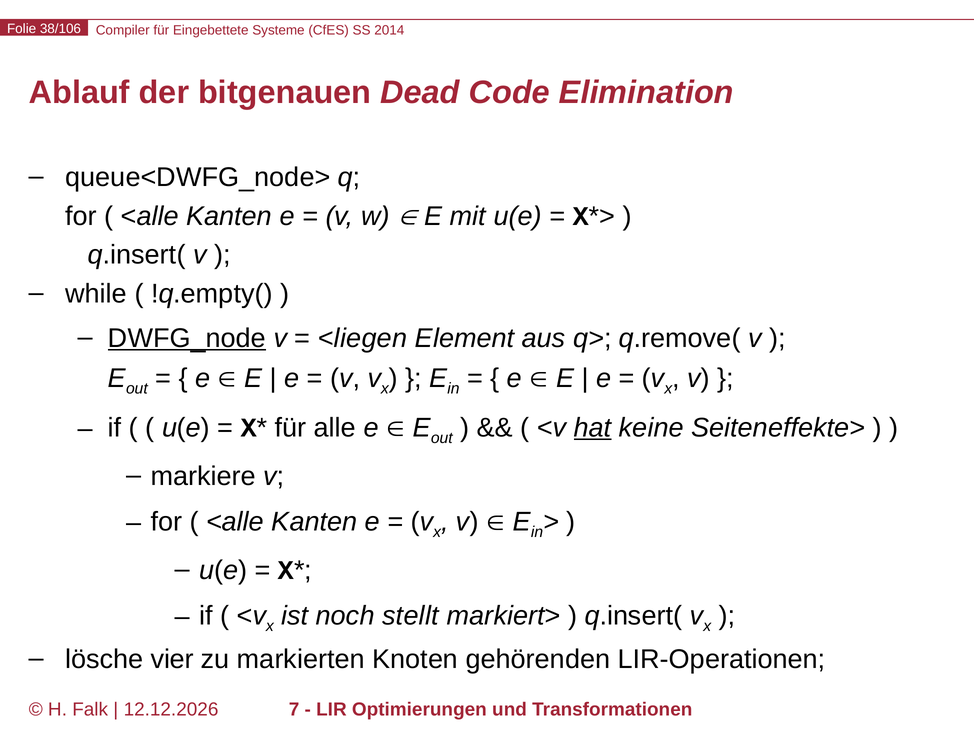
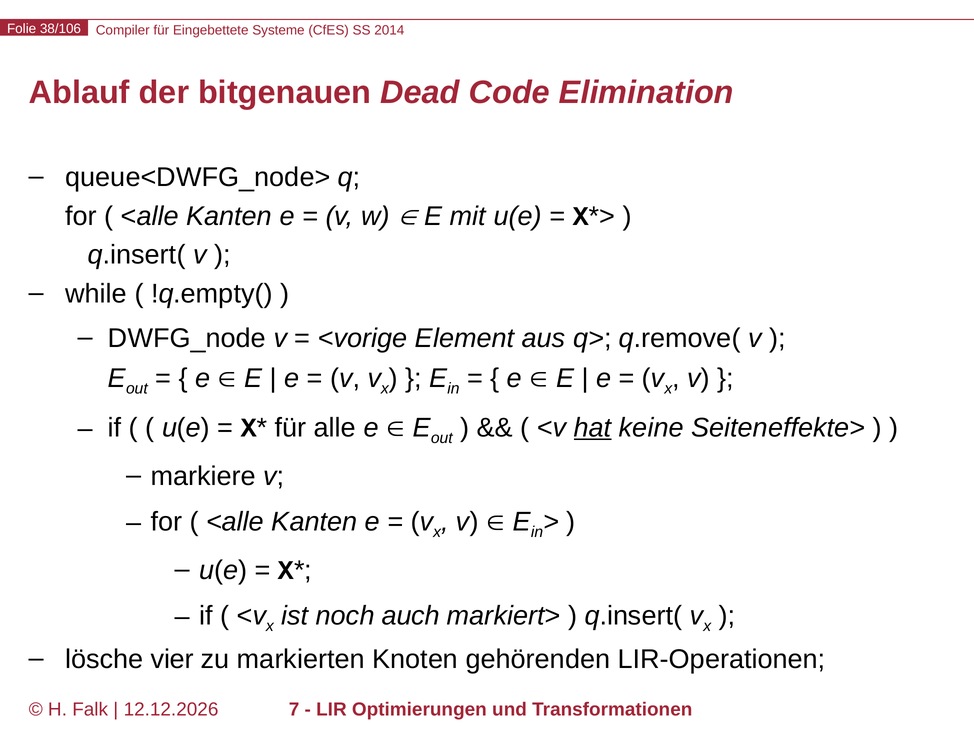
DWFG_node underline: present -> none (187, 339)
<liegen: <liegen -> <vorige (363, 339)
stellt: stellt -> auch (411, 616)
